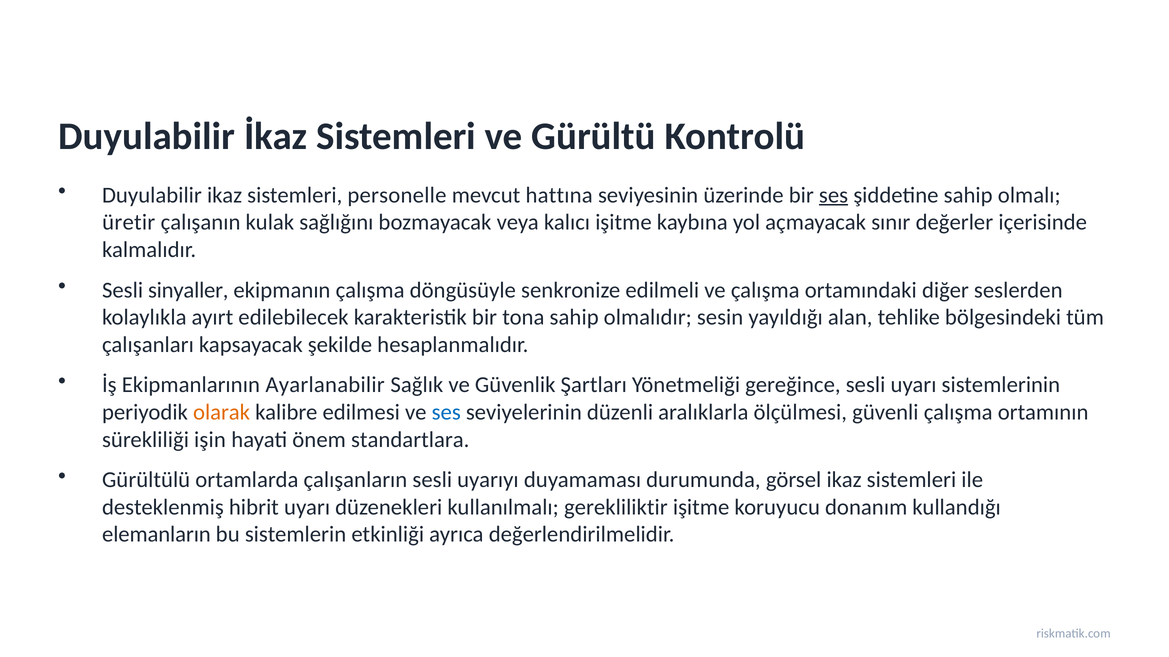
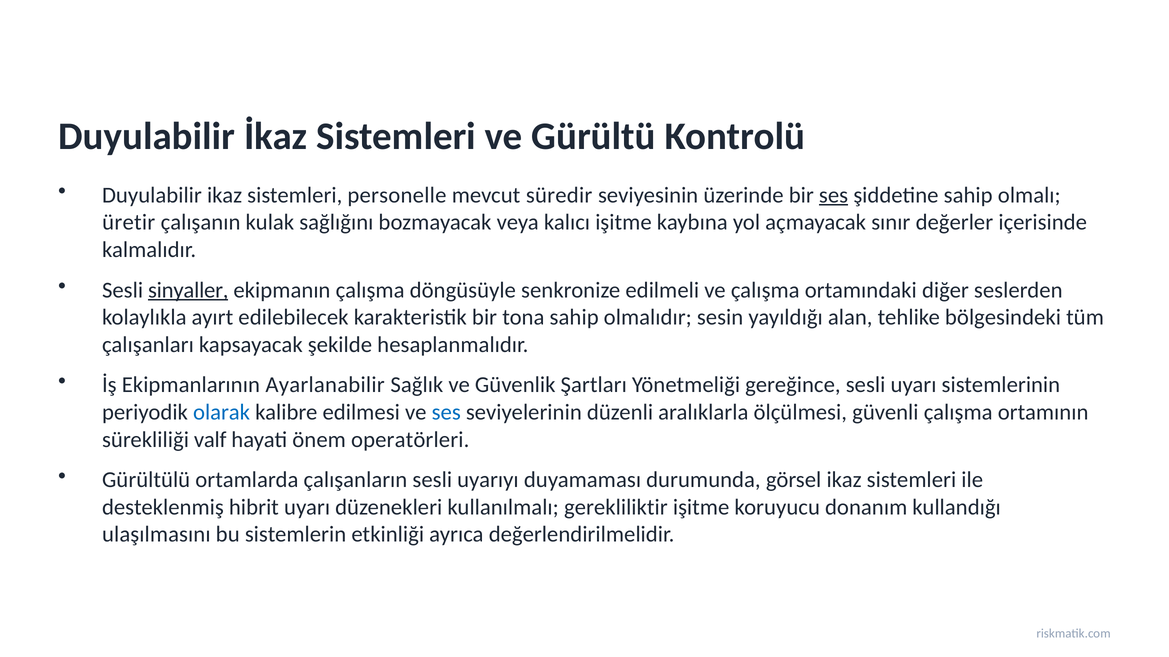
hattına: hattına -> süredir (559, 195)
sinyaller underline: none -> present (188, 290)
olarak colour: orange -> blue (222, 413)
işin: işin -> valf (210, 440)
standartlara: standartlara -> operatörleri (410, 440)
elemanların: elemanların -> ulaşılmasını (156, 535)
